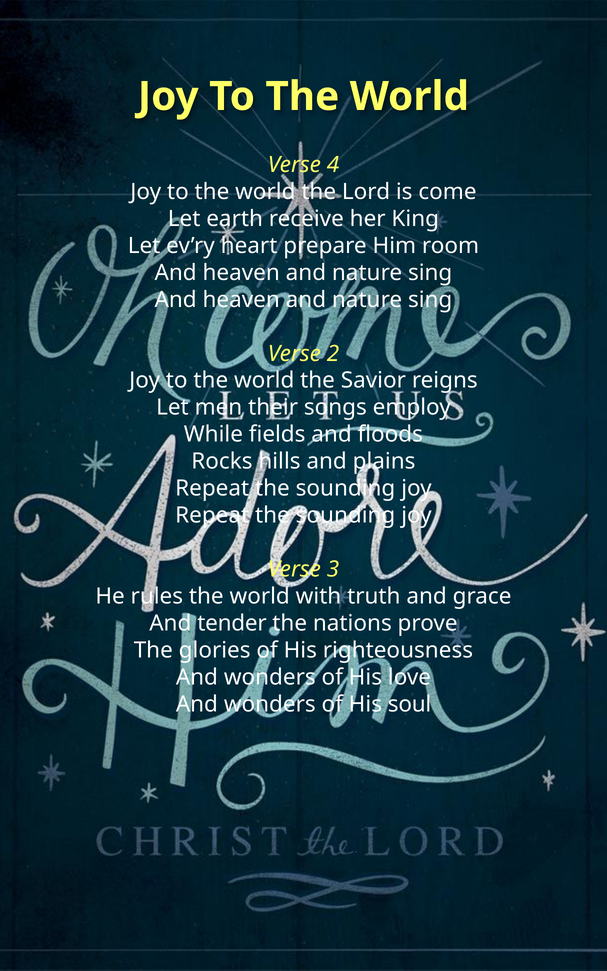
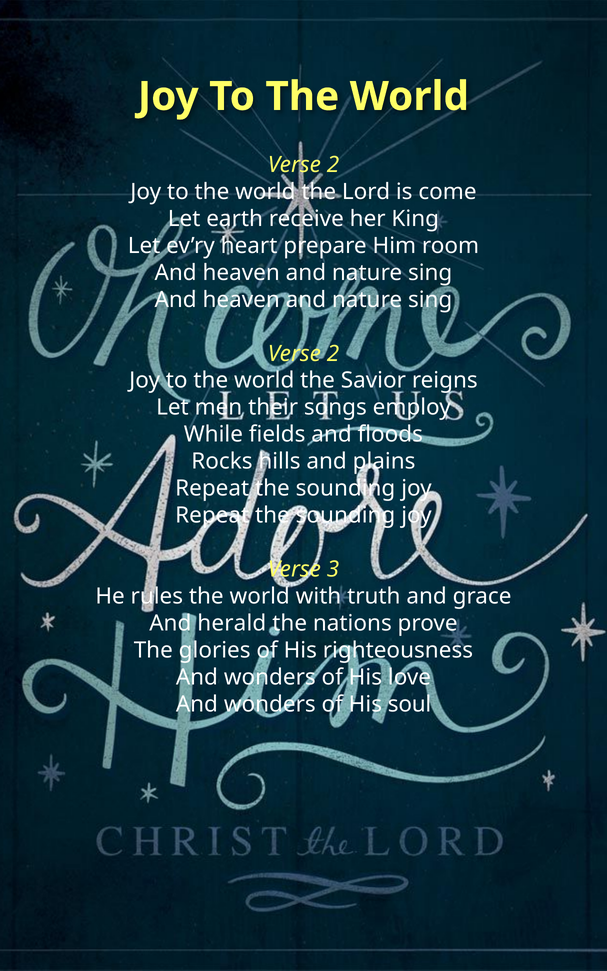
4: 4 -> 2 (333, 165)
tender: tender -> herald (232, 624)
